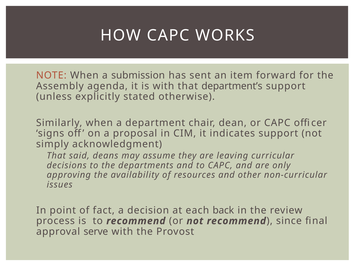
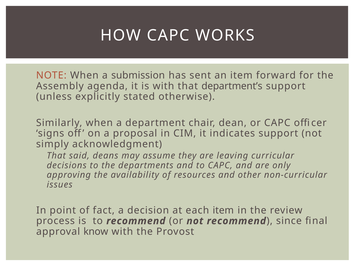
each back: back -> item (223, 210)
serve: serve -> know (96, 231)
